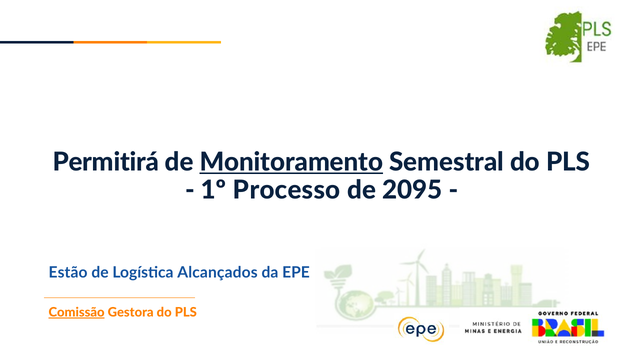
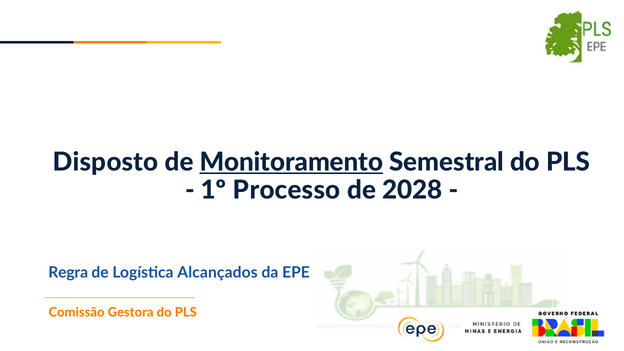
Permitirá: Permitirá -> Disposto (106, 162)
2095: 2095 -> 2028 (412, 190)
Estão: Estão -> Regra (68, 273)
Comissão underline: present -> none (77, 312)
